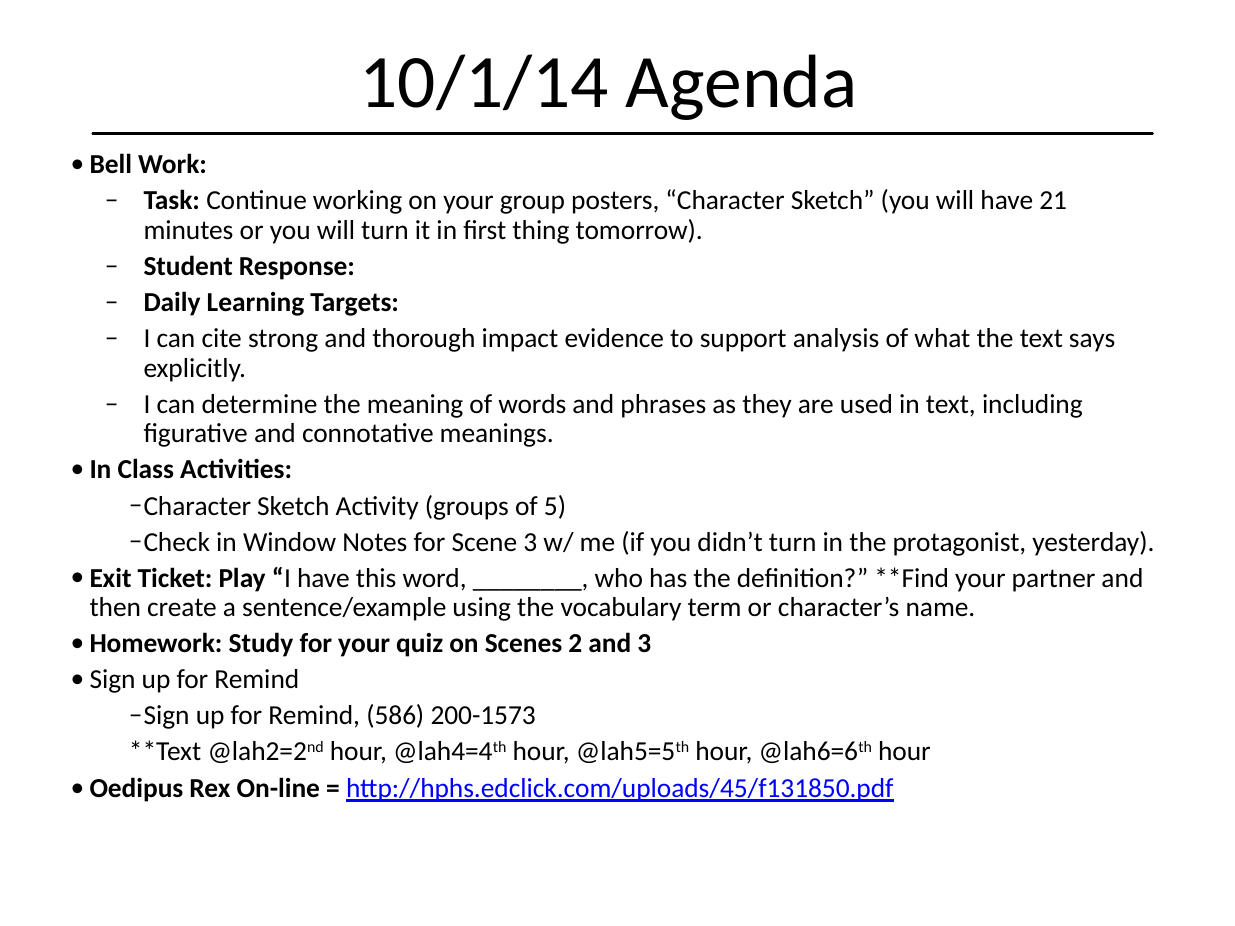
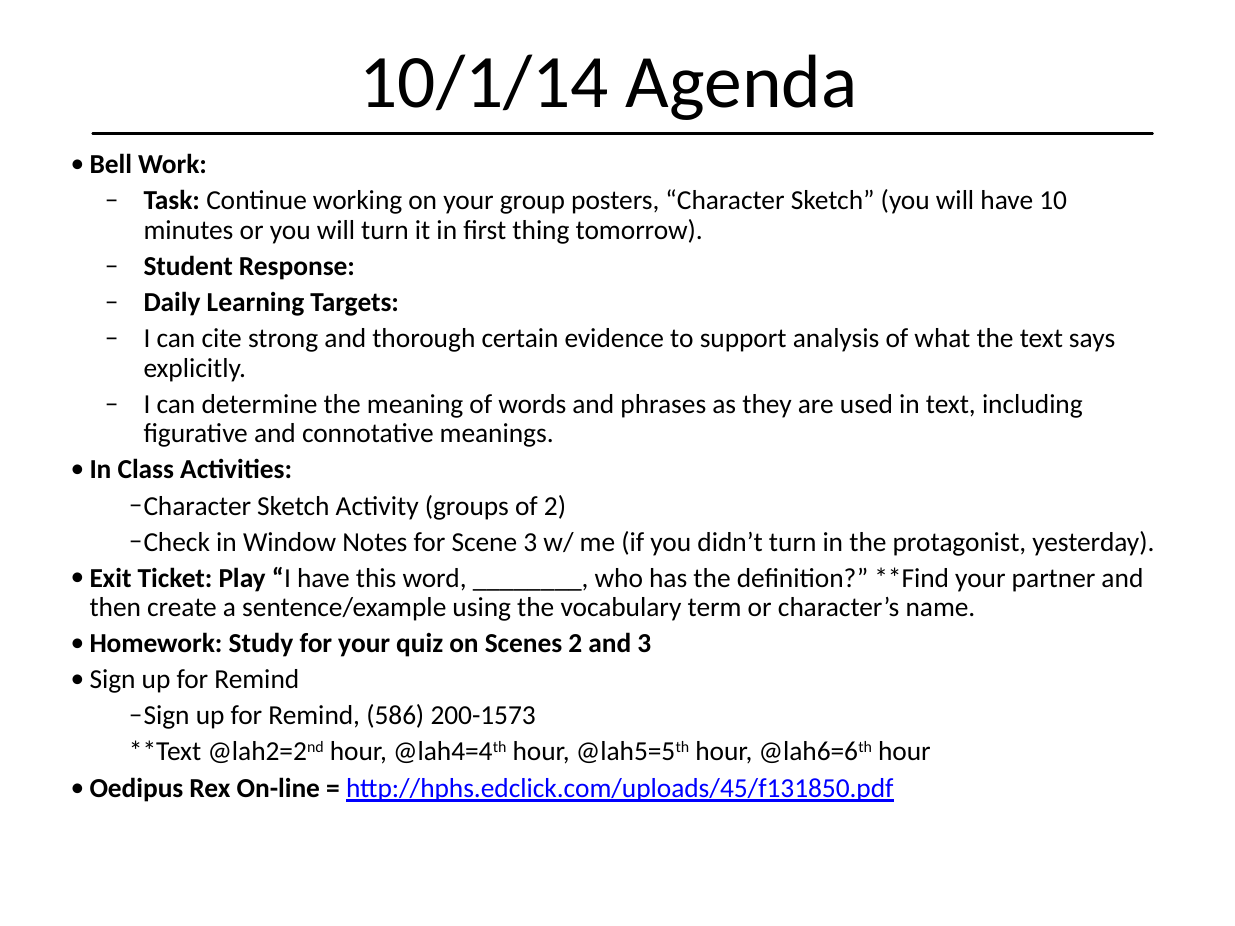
21: 21 -> 10 (1053, 201)
impact: impact -> certain (520, 339)
of 5: 5 -> 2 (555, 506)
